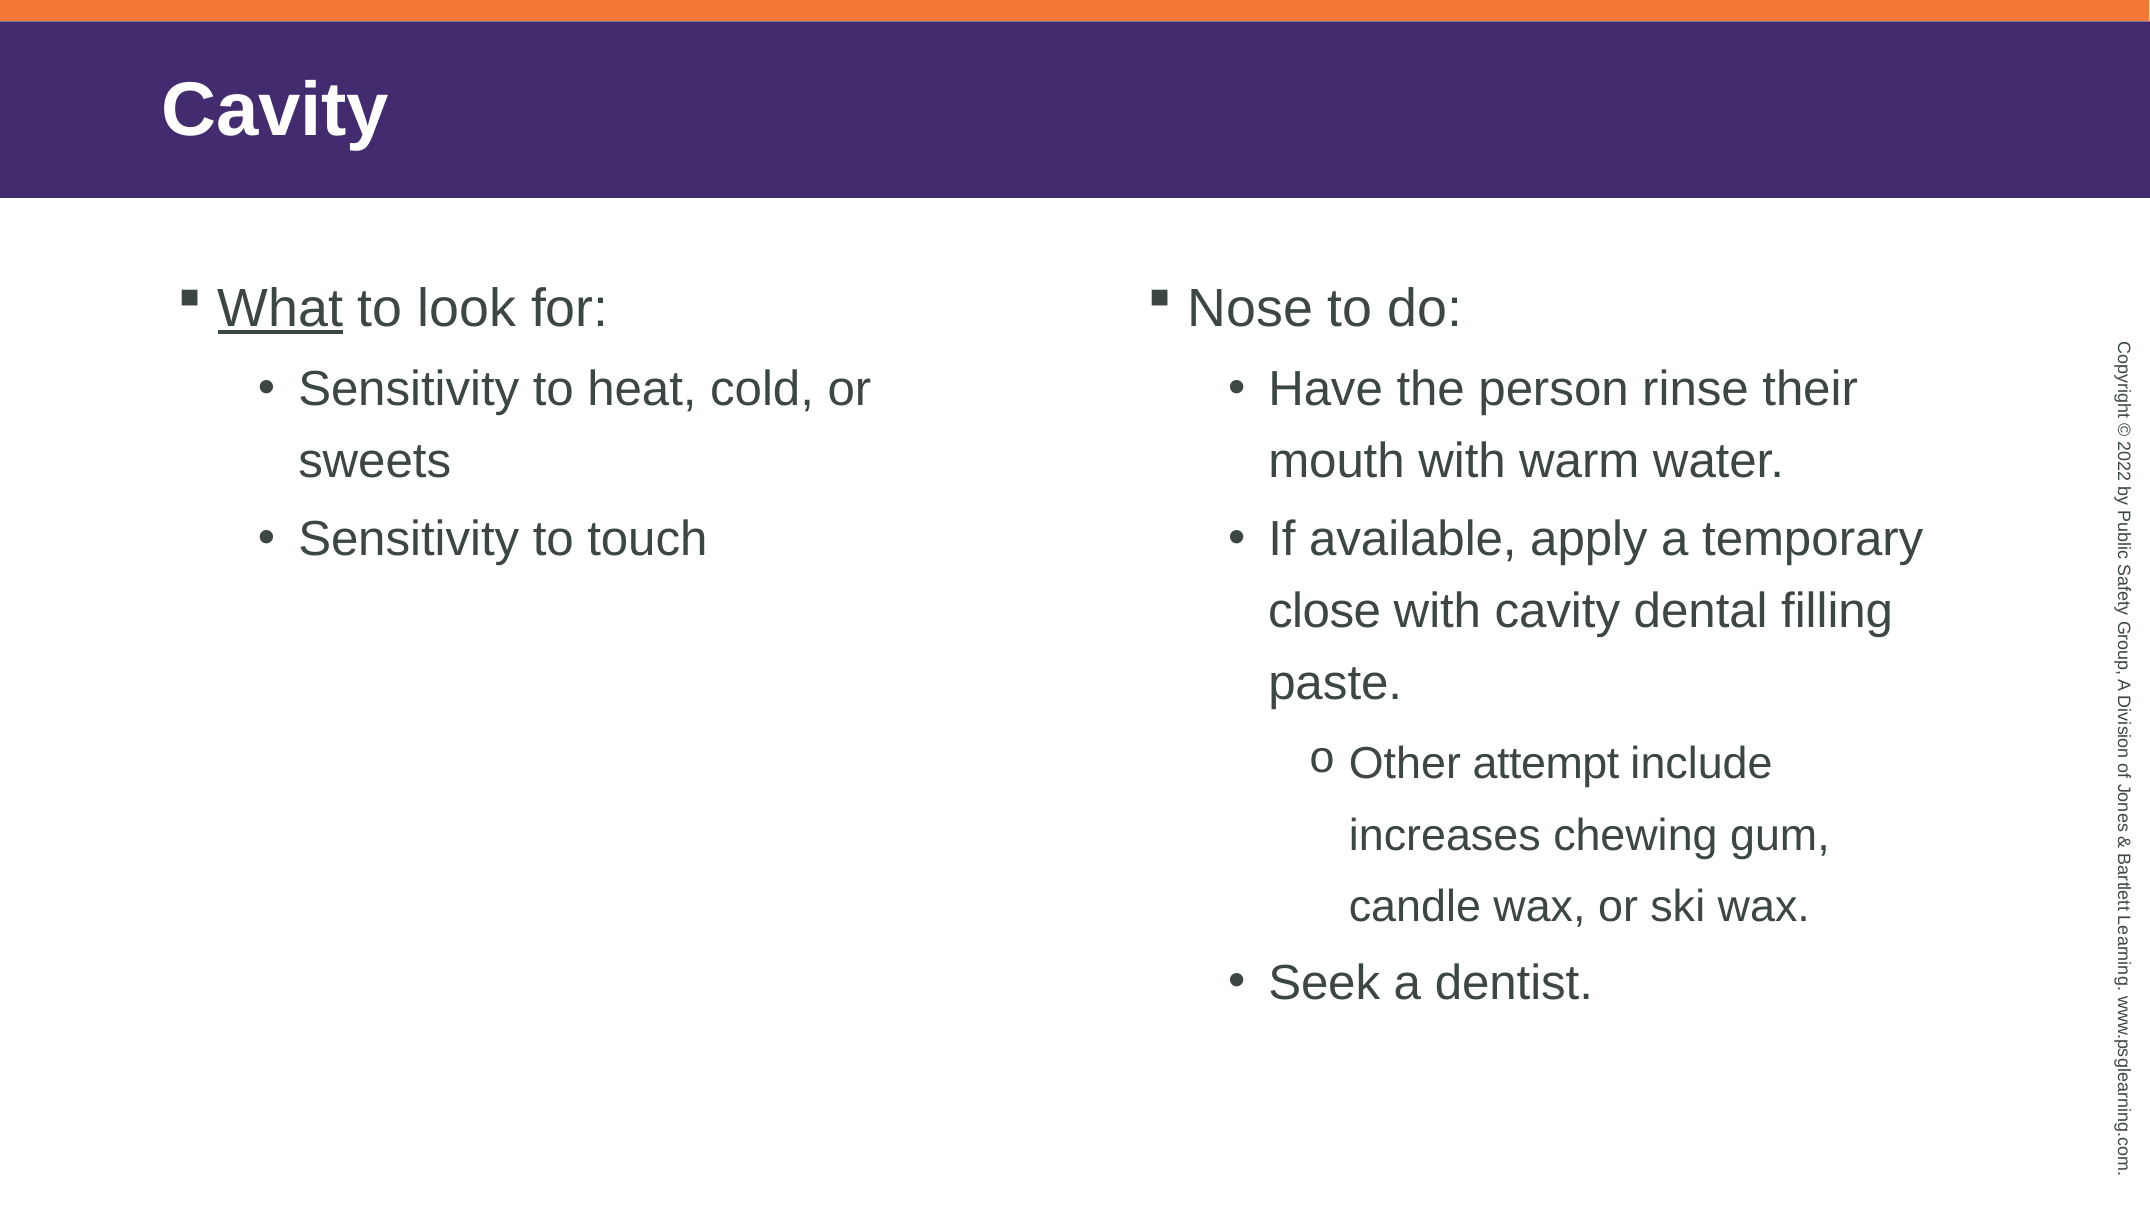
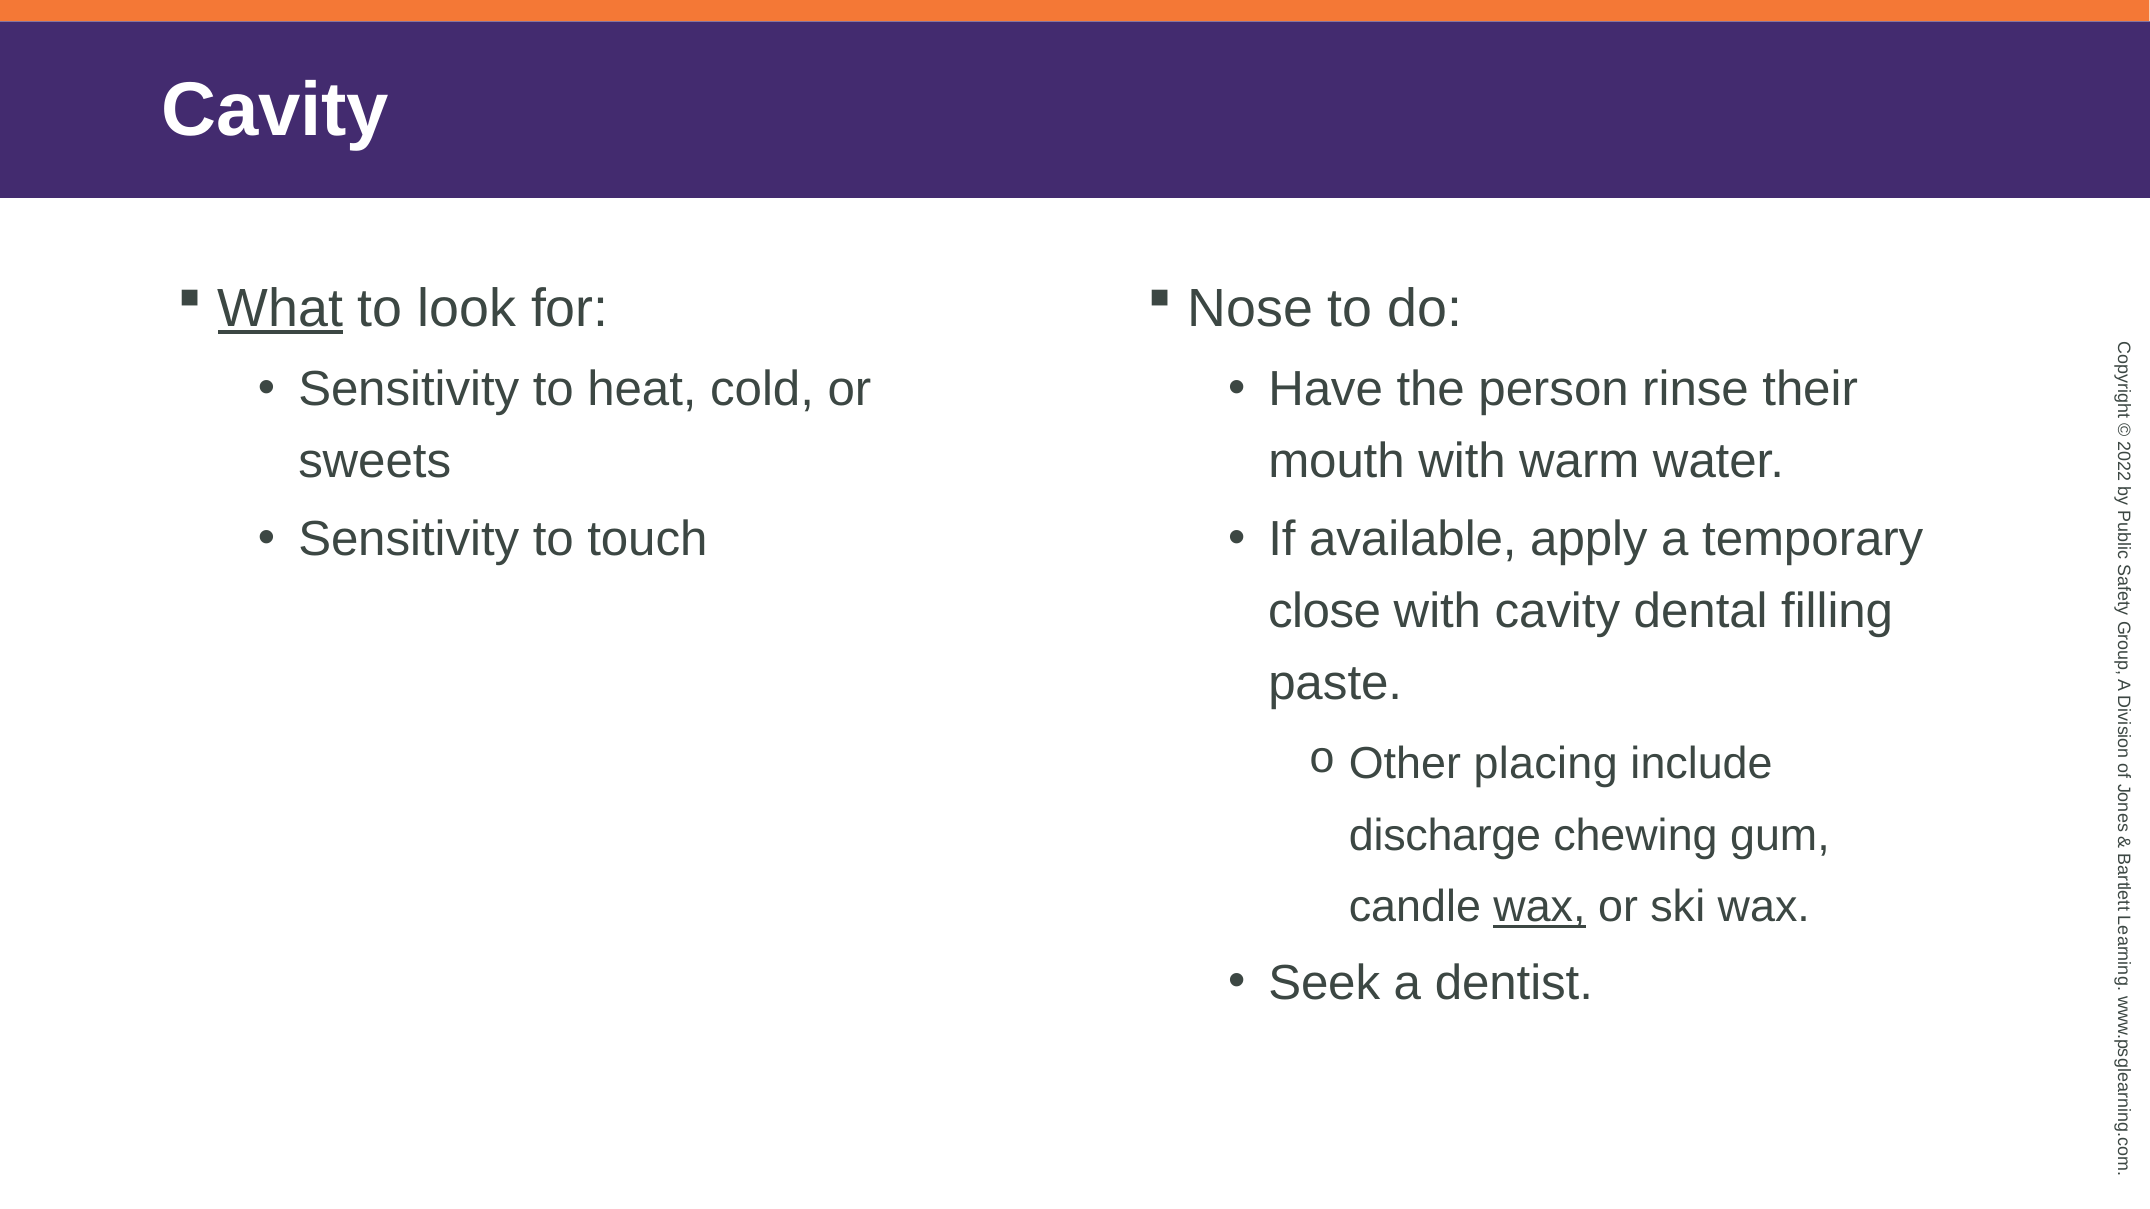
attempt: attempt -> placing (1546, 764)
increases: increases -> discharge (1445, 836)
wax underline: none -> present (1539, 907)
